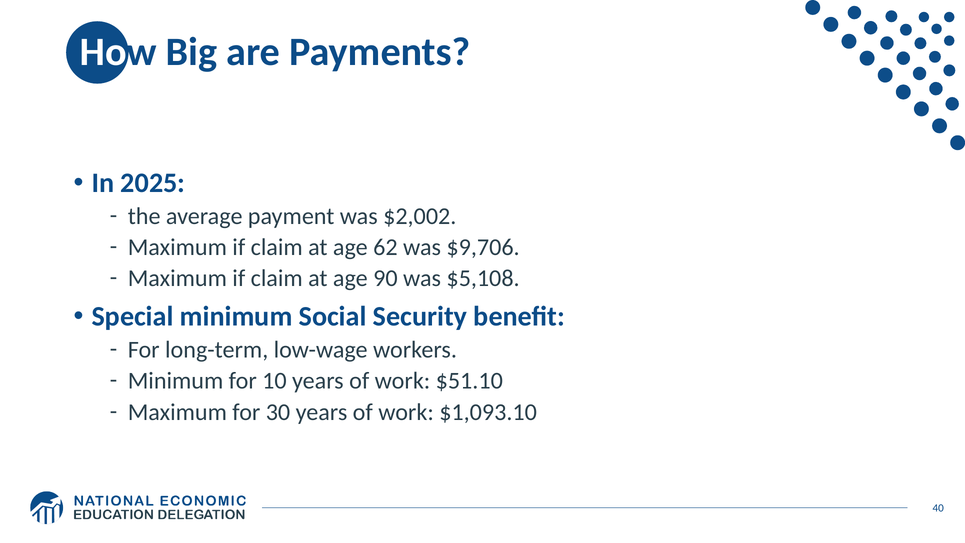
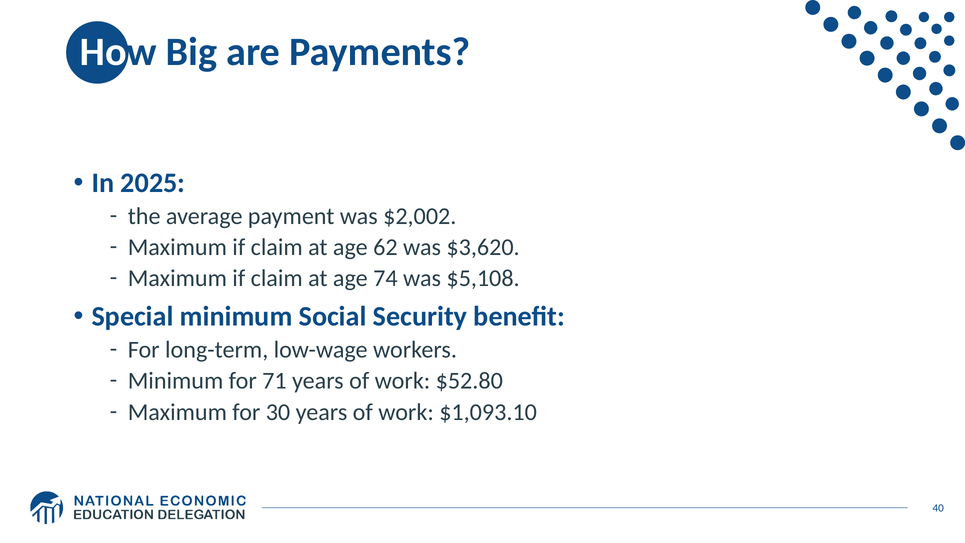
$9,706: $9,706 -> $3,620 (483, 247)
90: 90 -> 74 (385, 278)
10: 10 -> 71 (274, 381)
$51.10: $51.10 -> $52.80 (469, 381)
